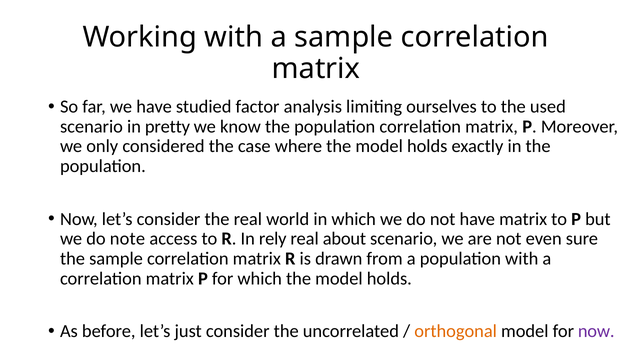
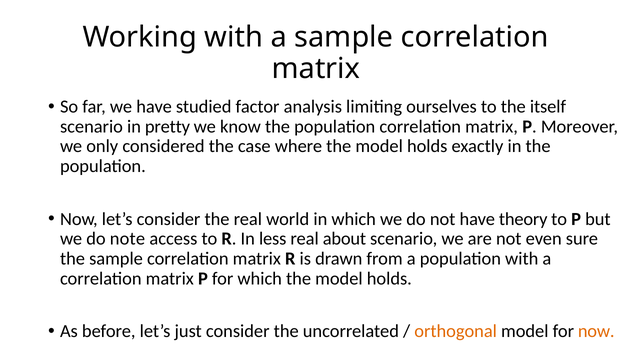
used: used -> itself (548, 107)
have matrix: matrix -> theory (523, 219)
rely: rely -> less (273, 239)
now colour: purple -> orange (596, 332)
